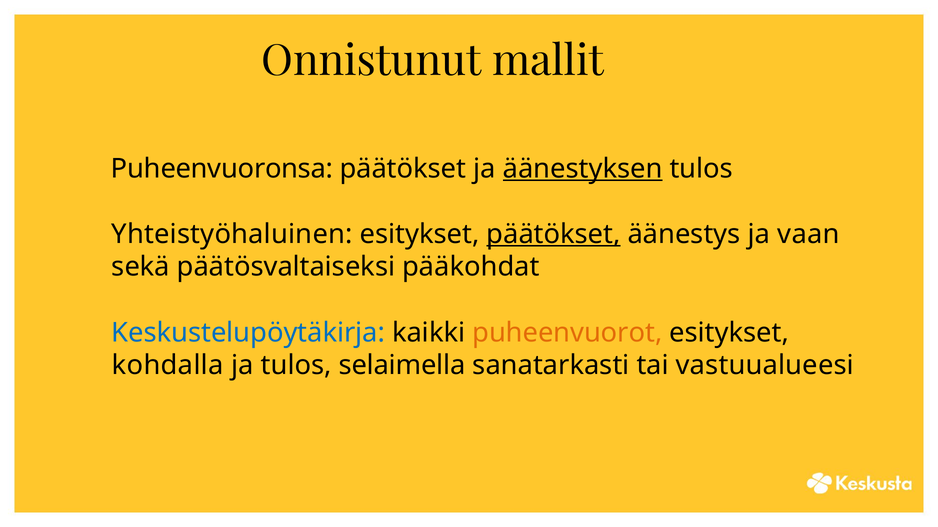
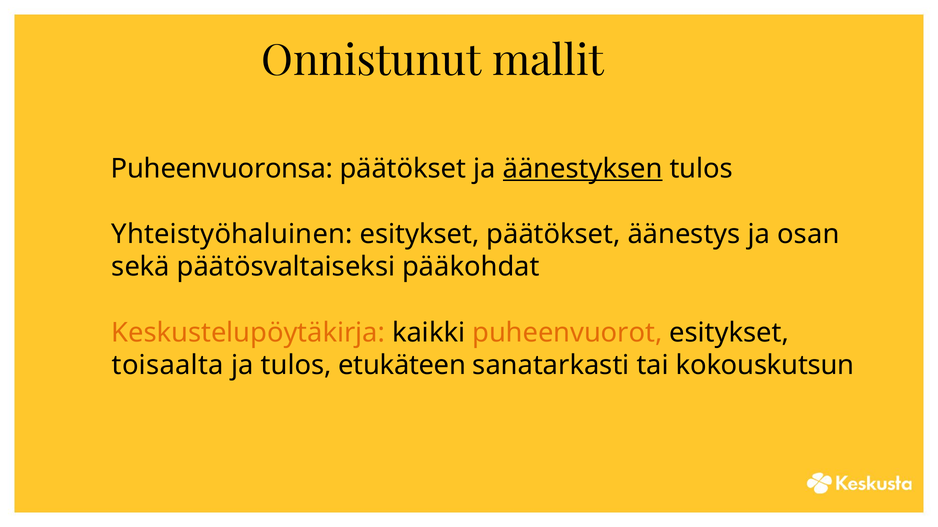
päätökset underline: present -> none (553, 234)
vaan: vaan -> osan (809, 234)
Keskustelupöytäkirja colour: blue -> orange (248, 333)
kohdalla: kohdalla -> toisaalta (168, 366)
selaimella: selaimella -> etukäteen (402, 366)
vastuualueesi: vastuualueesi -> kokouskutsun (765, 366)
